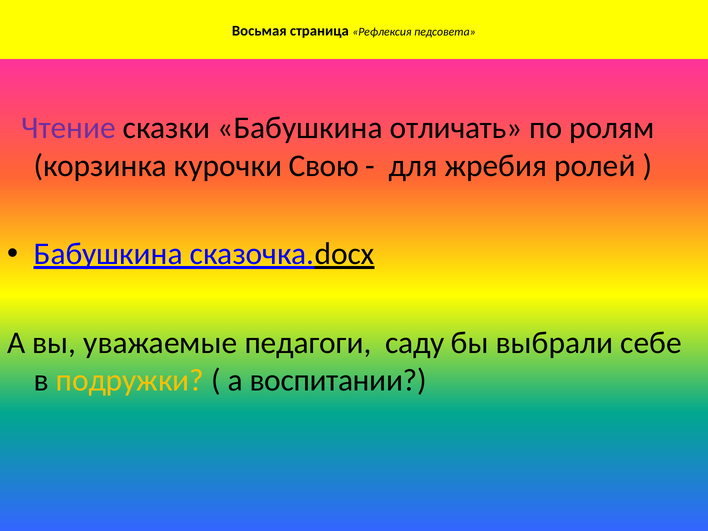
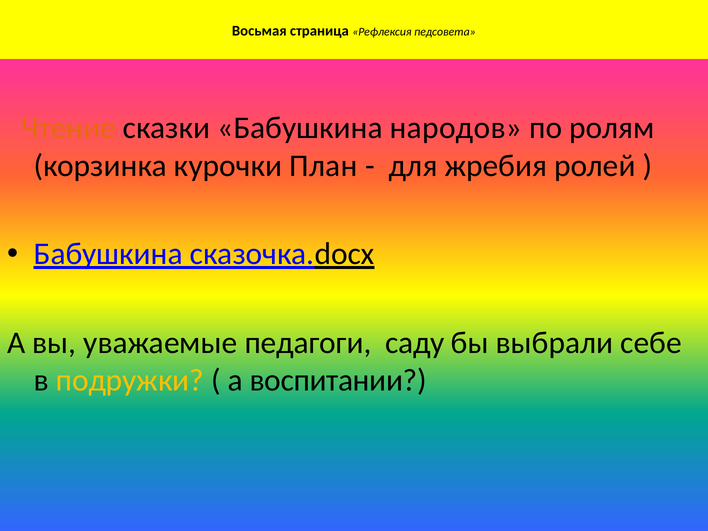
Чтение colour: purple -> orange (69, 128)
отличать: отличать -> народов (456, 128)
Свою: Свою -> План (323, 166)
